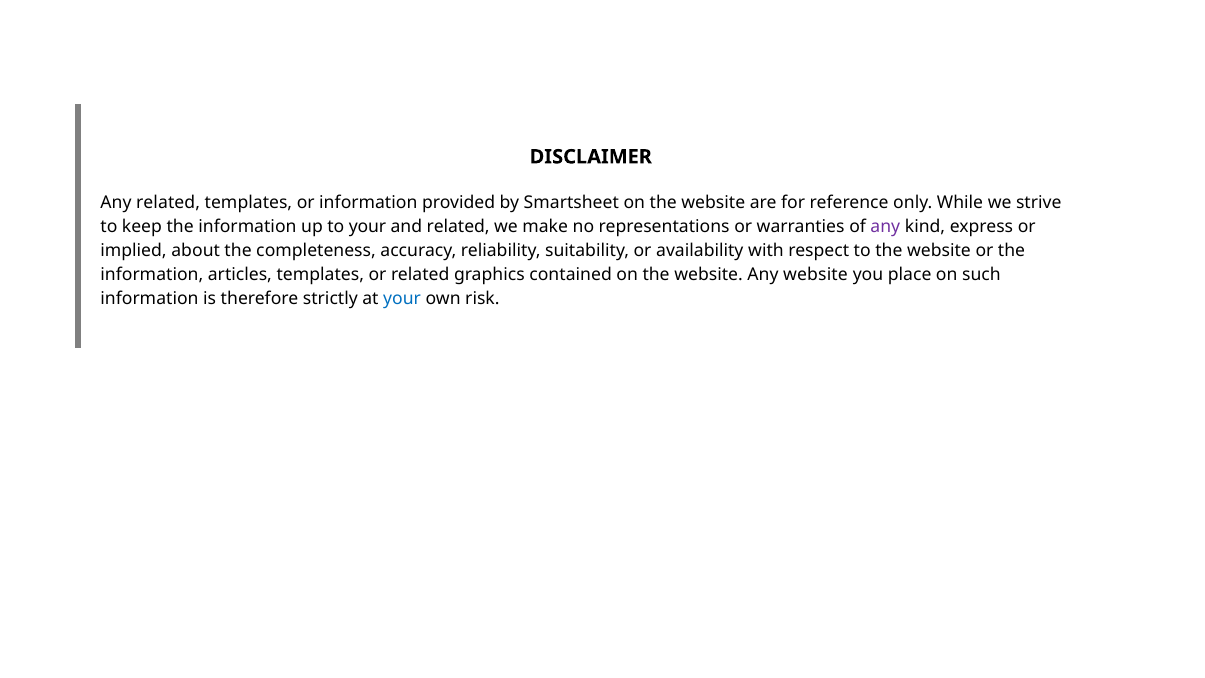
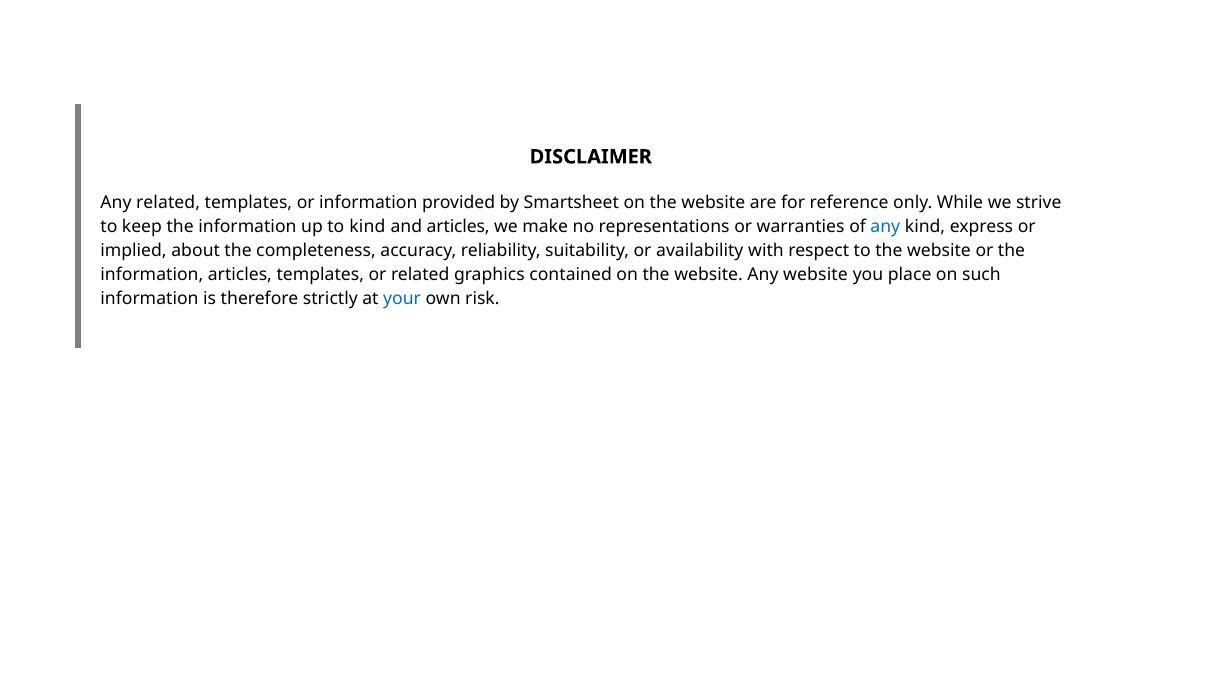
to your: your -> kind (367, 227)
and related: related -> articles (458, 227)
any colour: purple -> blue (885, 227)
